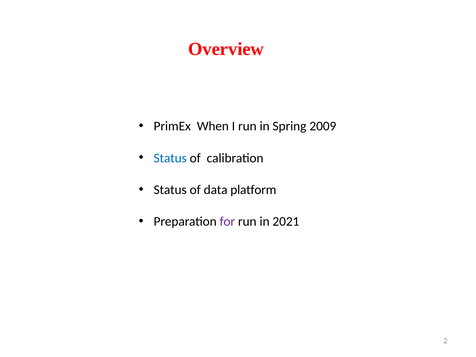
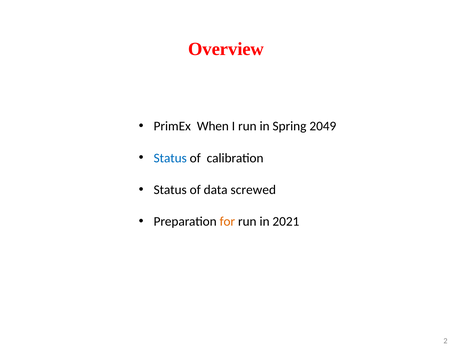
2009: 2009 -> 2049 (323, 126)
platform: platform -> screwed (253, 190)
for colour: purple -> orange (227, 221)
